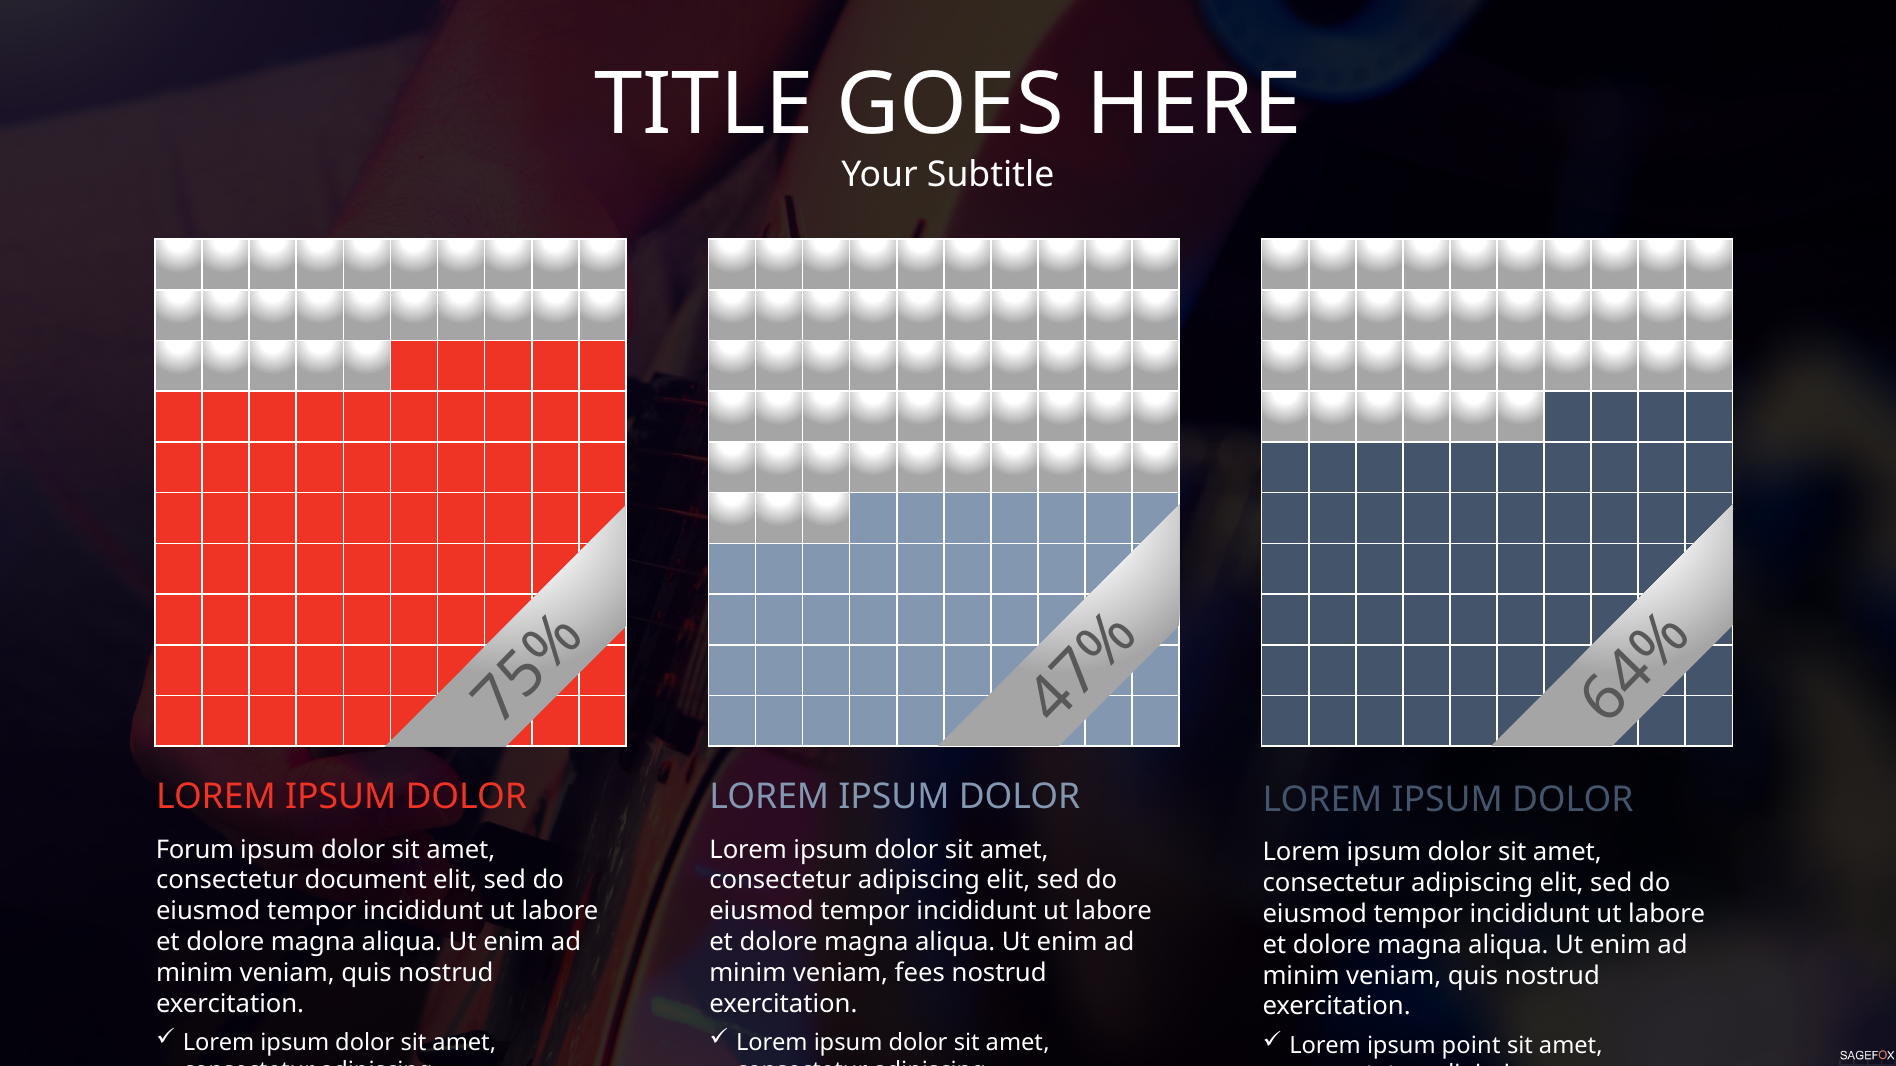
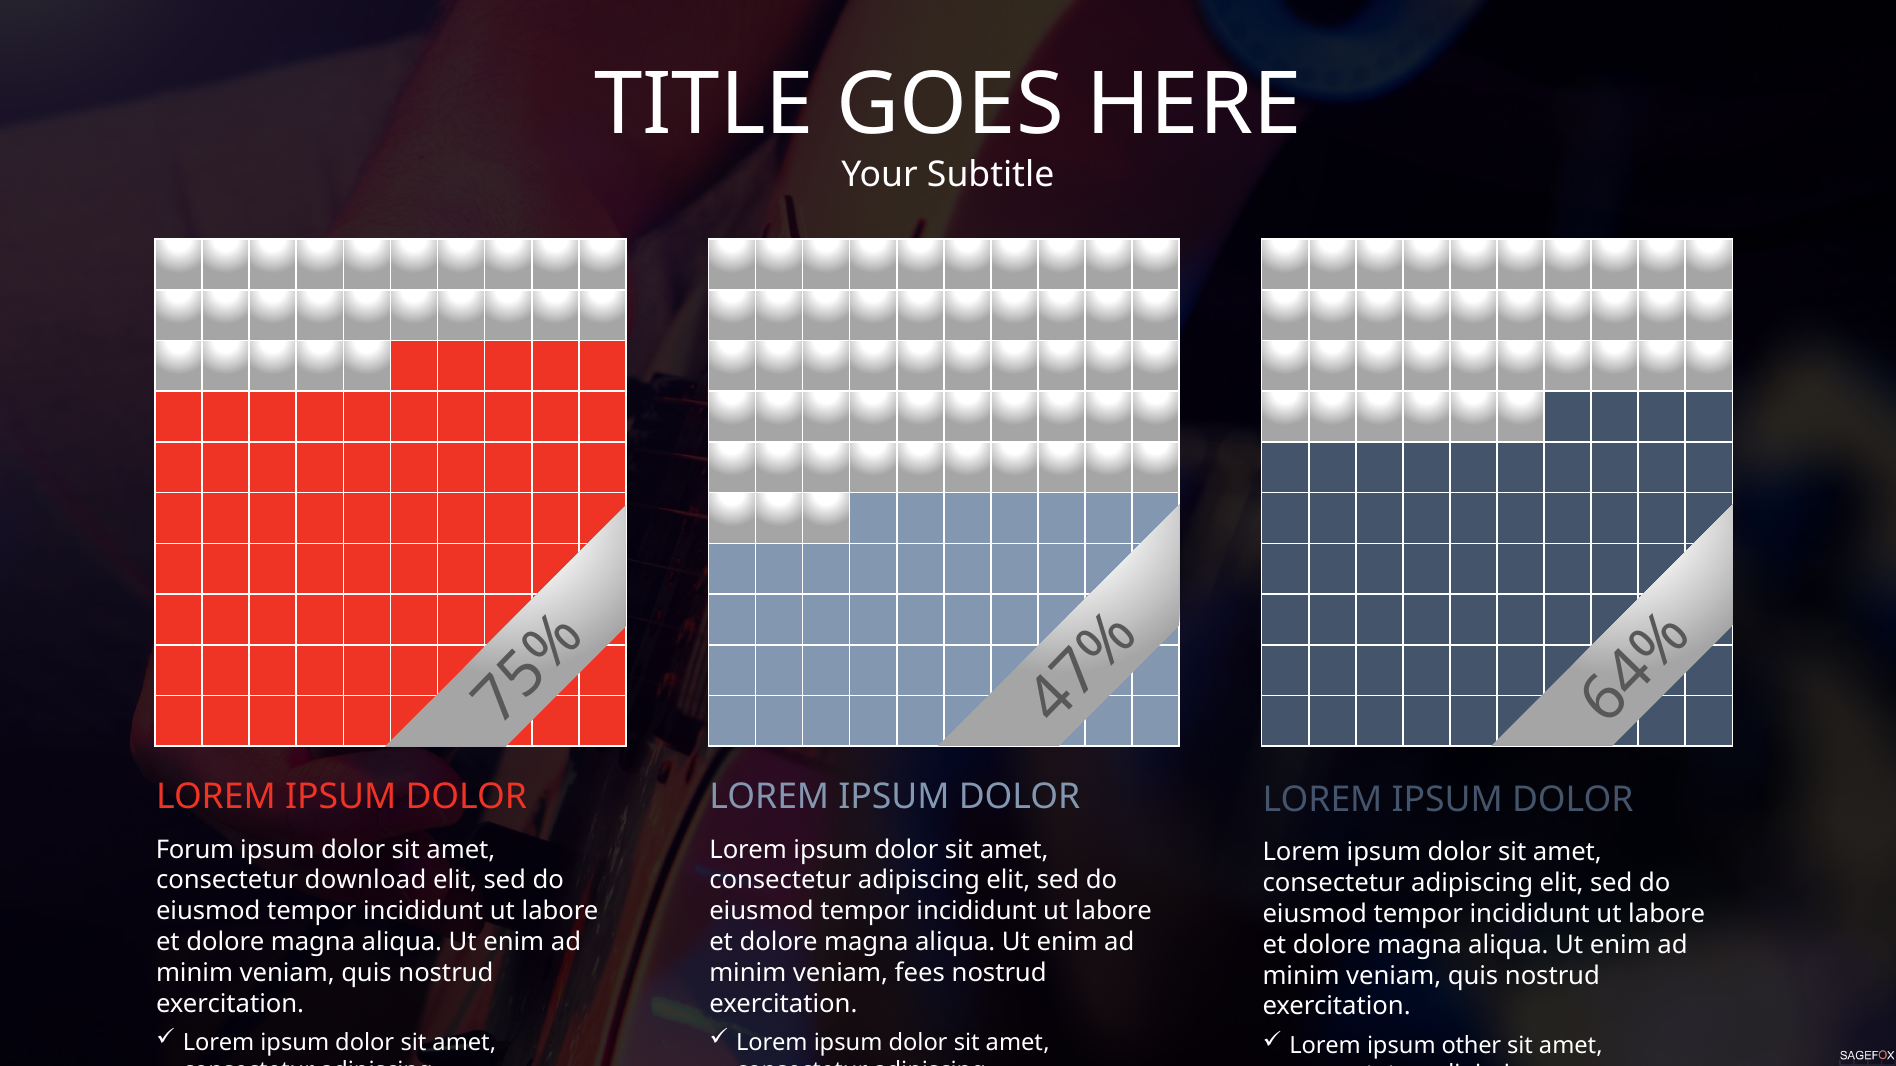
document: document -> download (366, 881)
point: point -> other (1471, 1046)
